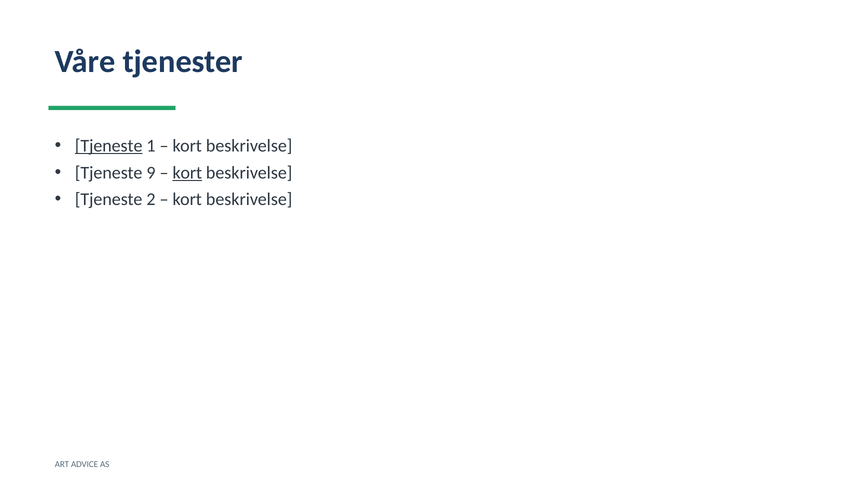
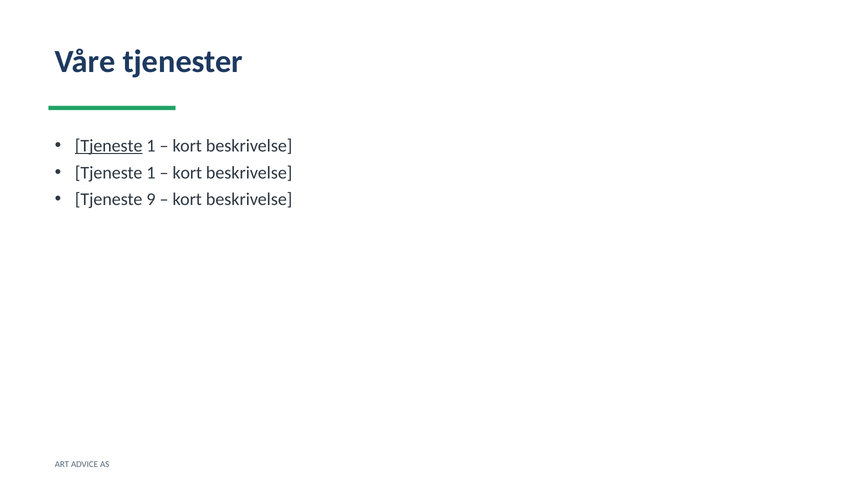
9: 9 -> 1 (151, 173)
kort underline: present -> none (187, 173)
2: 2 -> 9 (151, 200)
